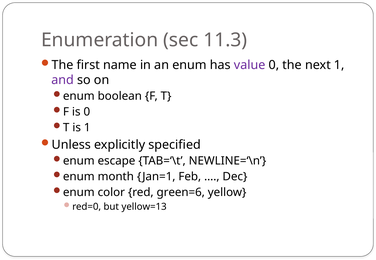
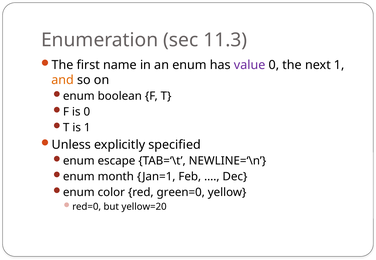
and colour: purple -> orange (63, 80)
green=6: green=6 -> green=0 (181, 192)
yellow=13: yellow=13 -> yellow=20 (144, 207)
